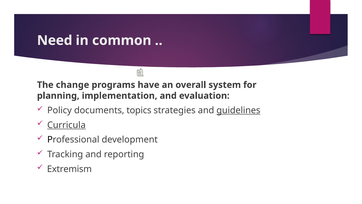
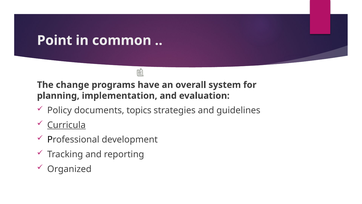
Need: Need -> Point (55, 40)
guidelines underline: present -> none (238, 110)
Extremism: Extremism -> Organized (69, 169)
